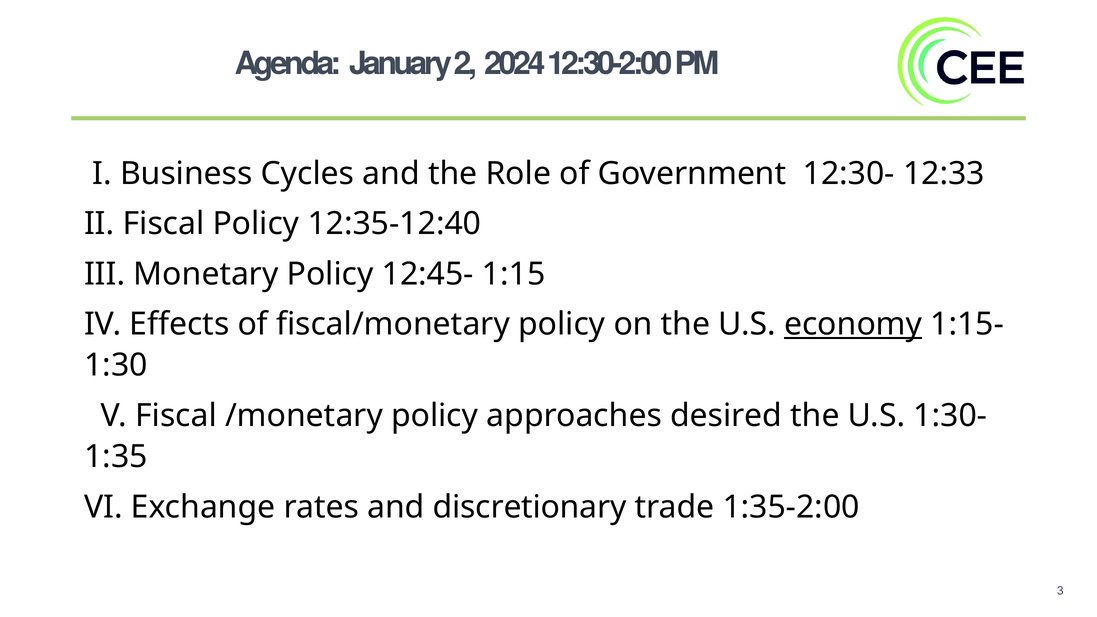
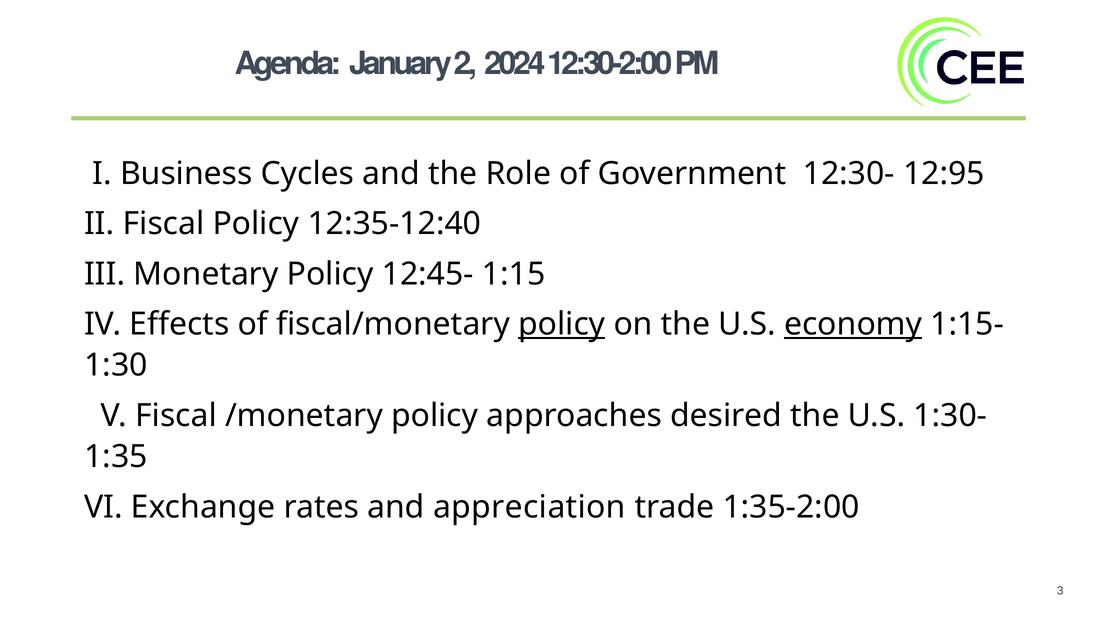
12:33: 12:33 -> 12:95 (944, 174)
policy underline: none -> present (562, 324)
discretionary: discretionary -> appreciation (529, 507)
